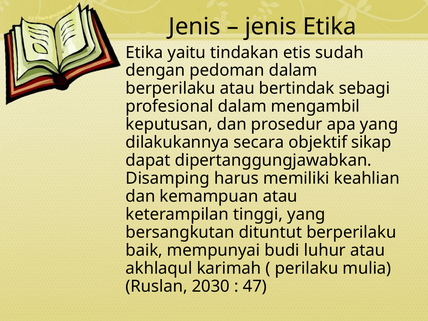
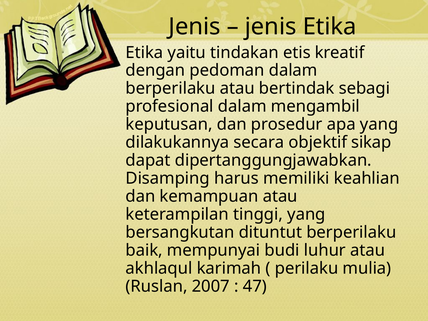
sudah: sudah -> kreatif (340, 53)
2030: 2030 -> 2007 (211, 286)
